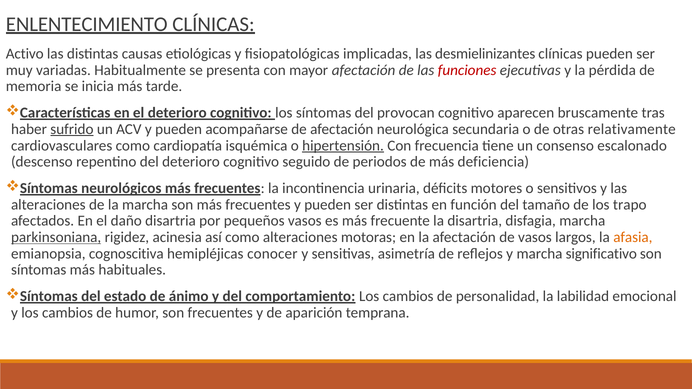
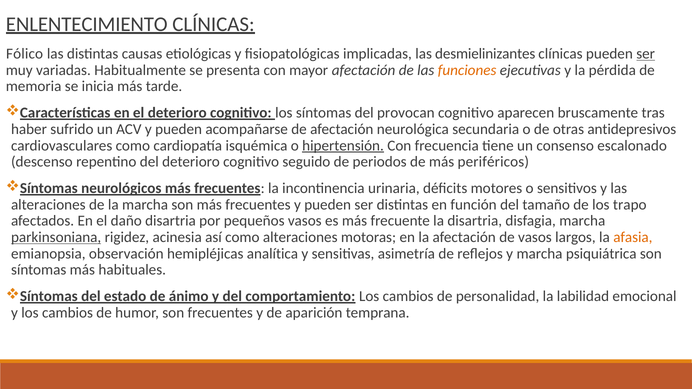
Activo: Activo -> Fólico (25, 54)
ser underline: none -> present (646, 54)
funciones colour: red -> orange (467, 70)
sufrido underline: present -> none (72, 129)
relativamente: relativamente -> antidepresivos (632, 129)
deficiencia: deficiencia -> periféricos (493, 162)
cognoscitiva: cognoscitiva -> observación (126, 254)
conocer: conocer -> analítica (272, 254)
significativo: significativo -> psiquiátrica (601, 254)
